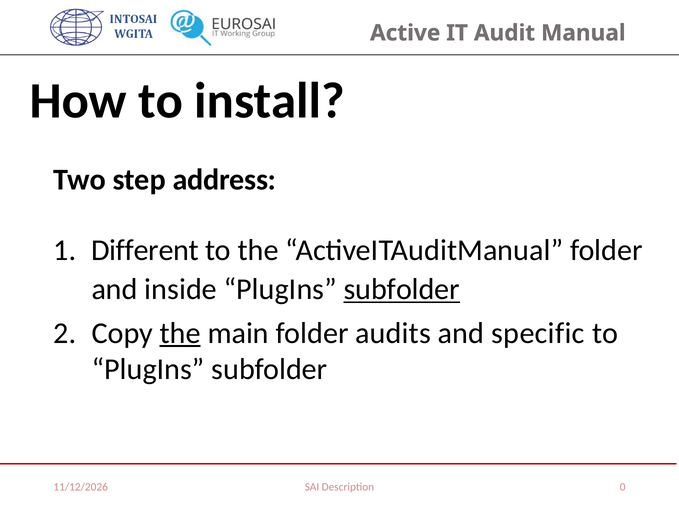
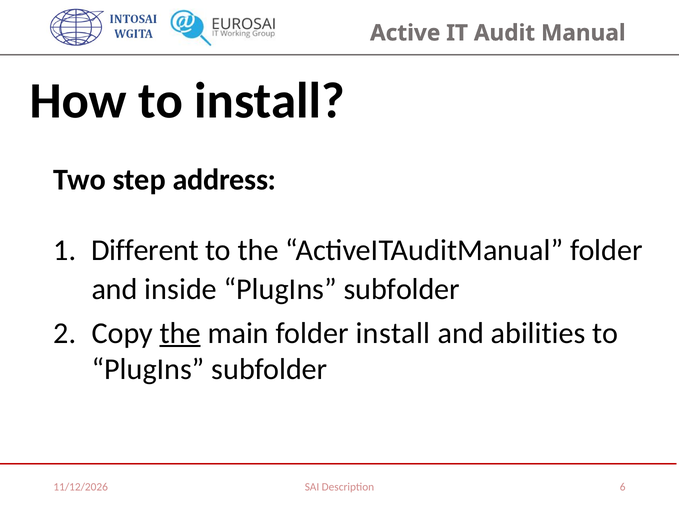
subfolder underline: present -> none (402, 289)
folder audits: audits -> install (393, 333)
specific: specific -> abilities (538, 333)
0: 0 -> 6 (623, 486)
